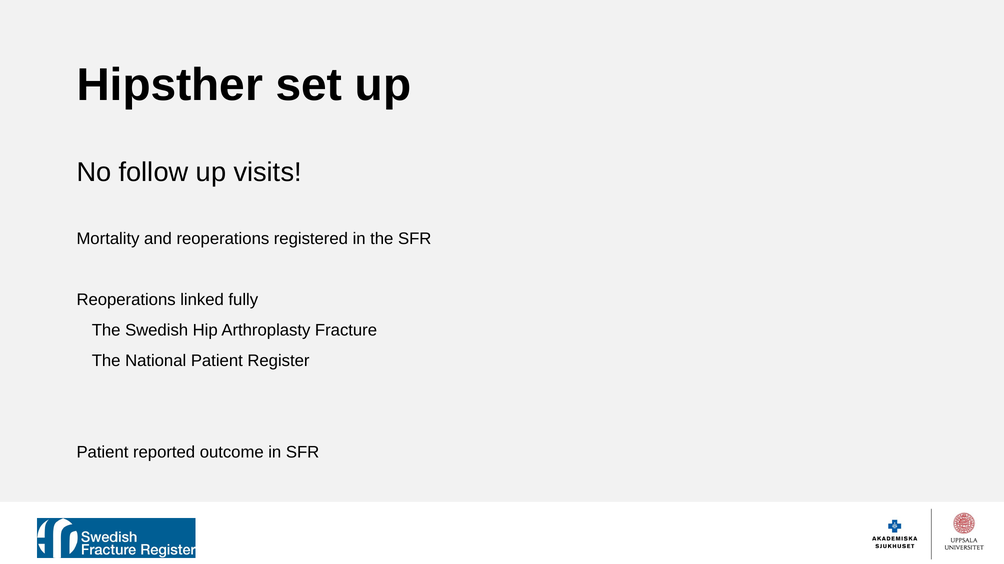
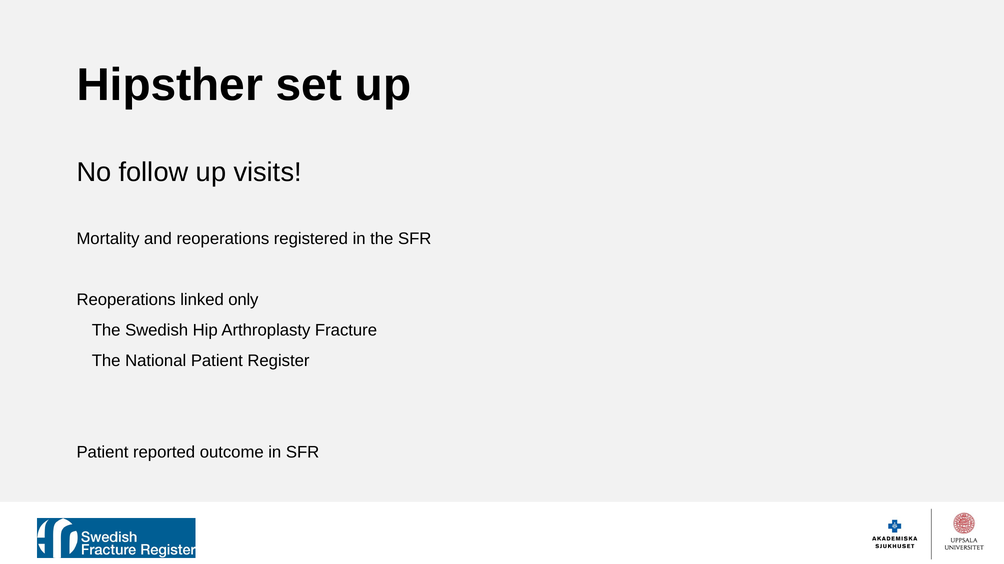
fully: fully -> only (243, 300)
